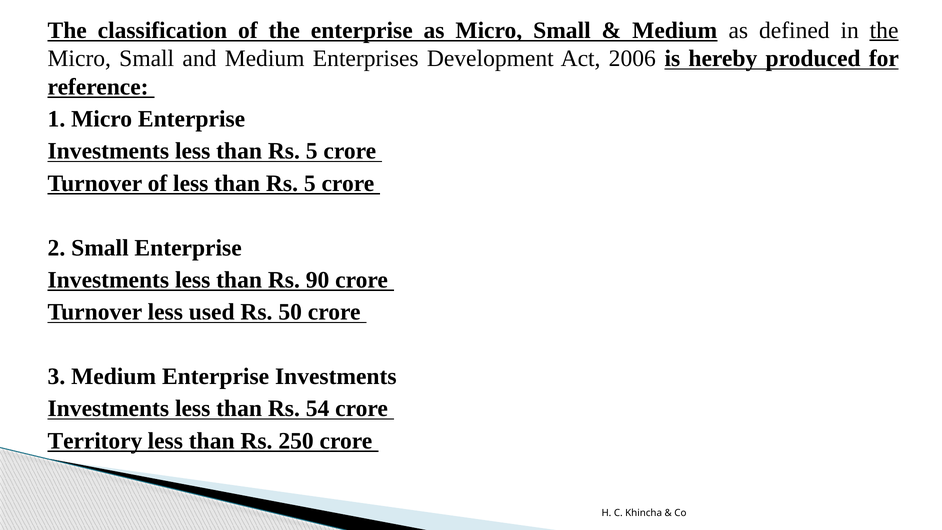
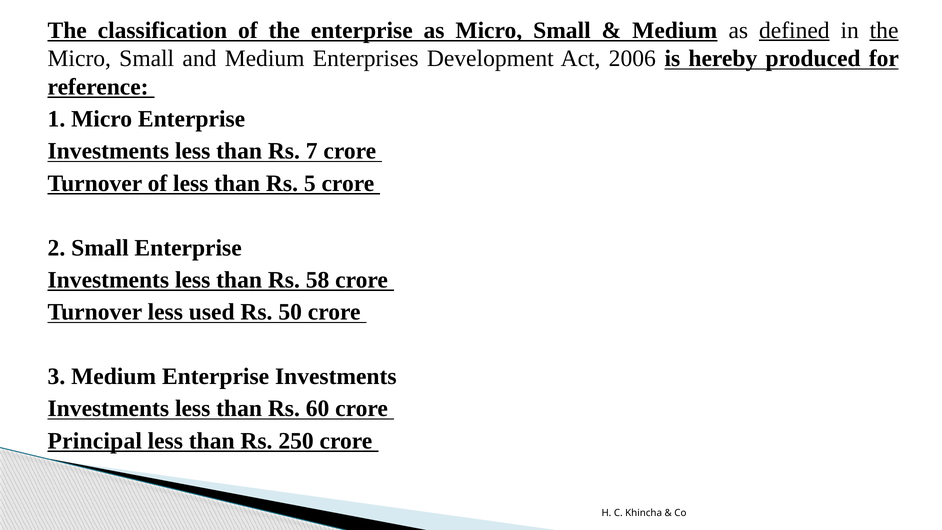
defined underline: none -> present (794, 30)
5: 5 -> 7 (312, 151)
90: 90 -> 58 (318, 280)
54: 54 -> 60 (318, 409)
Territory: Territory -> Principal (95, 441)
